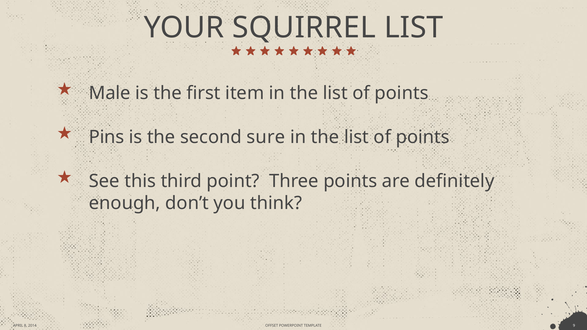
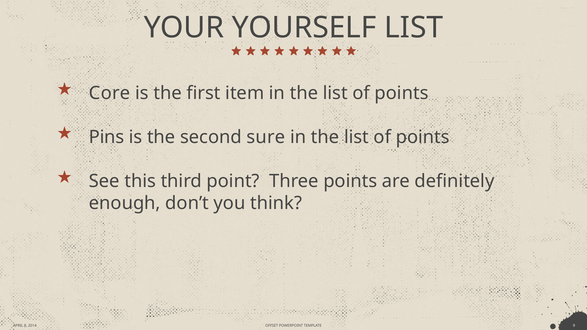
SQUIRREL: SQUIRREL -> YOURSELF (304, 28)
Male: Male -> Core (110, 93)
